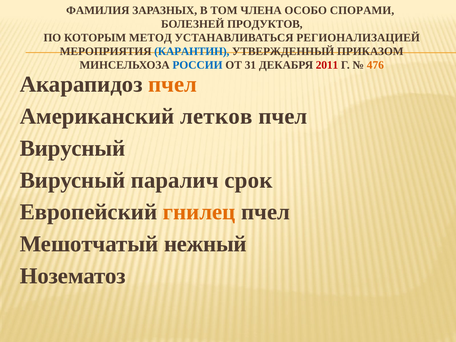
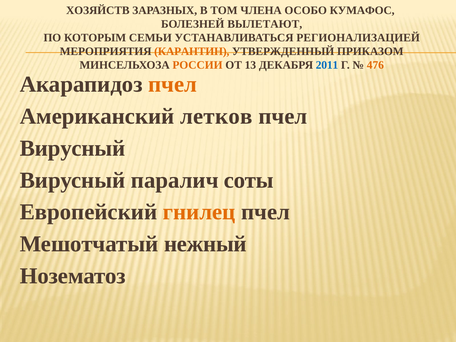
ФАМИЛИЯ: ФАМИЛИЯ -> ХОЗЯЙСТВ (98, 10)
СПОРАМИ: СПОРАМИ -> КУМАФОС (362, 10)
ПРОДУКТОВ: ПРОДУКТОВ -> ВЫЛЕТАЮТ (265, 24)
МЕТОД: МЕТОД -> СЕМЬИ (150, 38)
КАРАНТИН colour: blue -> orange (192, 51)
РОССИИ colour: blue -> orange (197, 65)
31: 31 -> 13 (250, 65)
2011 colour: red -> blue (327, 65)
срок: срок -> соты (249, 180)
